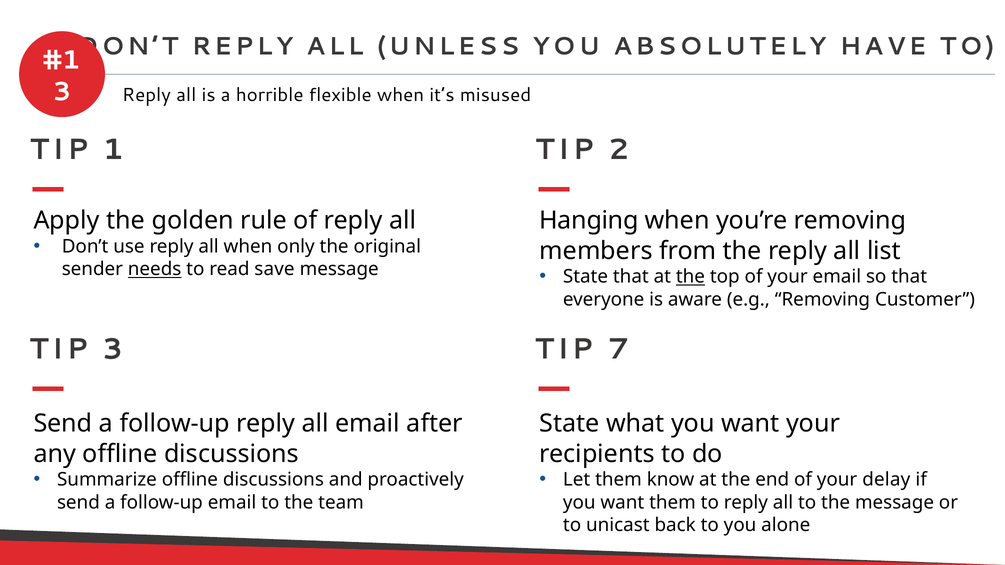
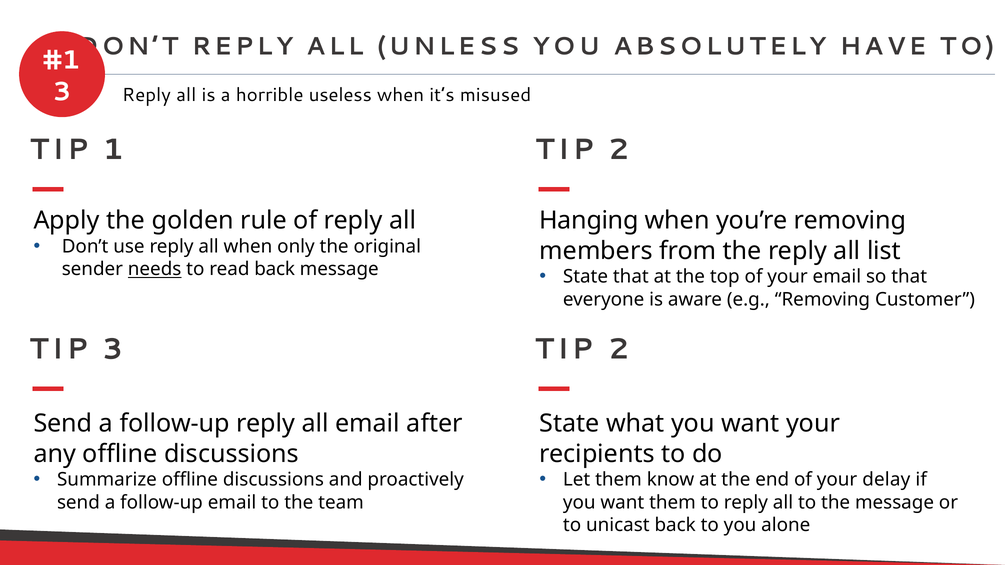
flexible: flexible -> useless (340, 95)
read save: save -> back (275, 269)
the underline: present -> none (690, 277)
7: 7 -> 2 (619, 349)
